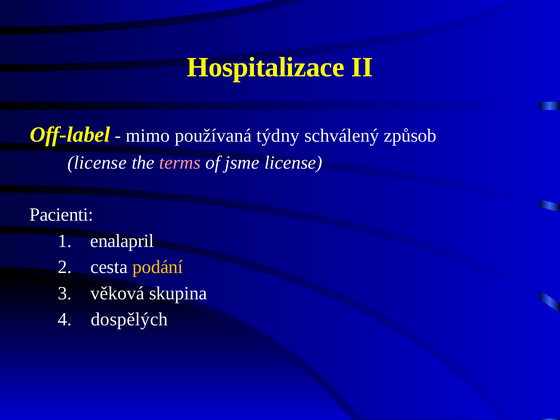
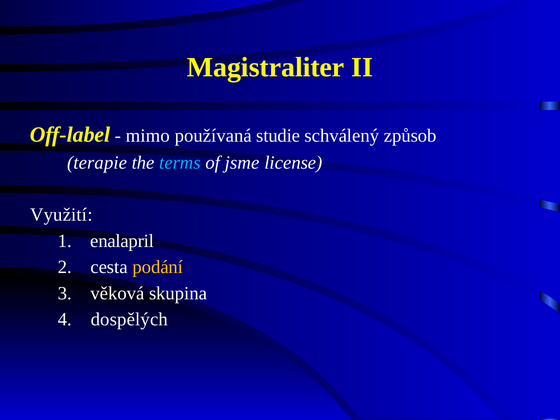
Hospitalizace: Hospitalizace -> Magistraliter (266, 67)
týdny: týdny -> studie (278, 136)
license: license -> terapie (97, 163)
terms colour: pink -> light blue (180, 163)
Pacienti: Pacienti -> Využití (61, 215)
